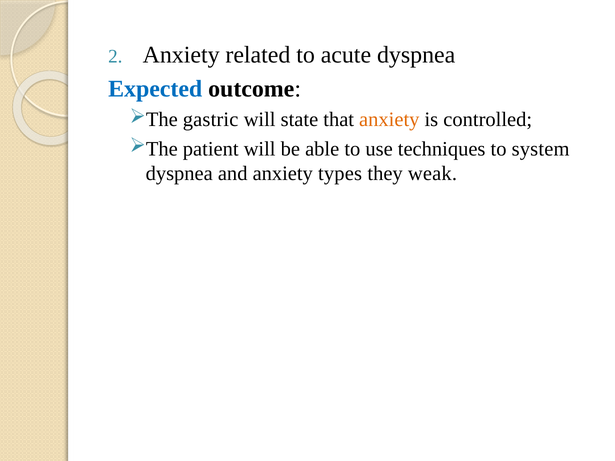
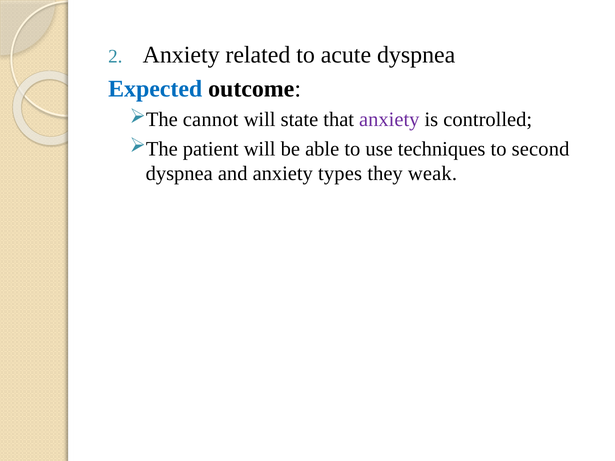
gastric: gastric -> cannot (211, 120)
anxiety colour: orange -> purple (389, 120)
system: system -> second (541, 149)
